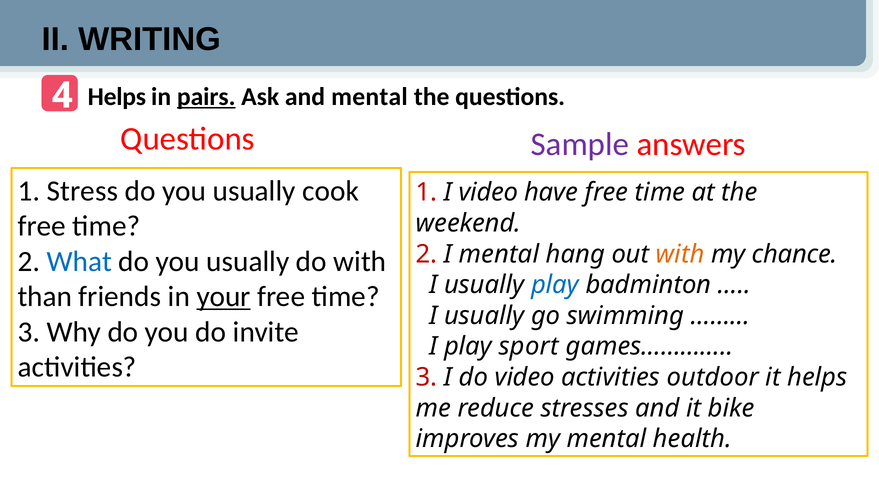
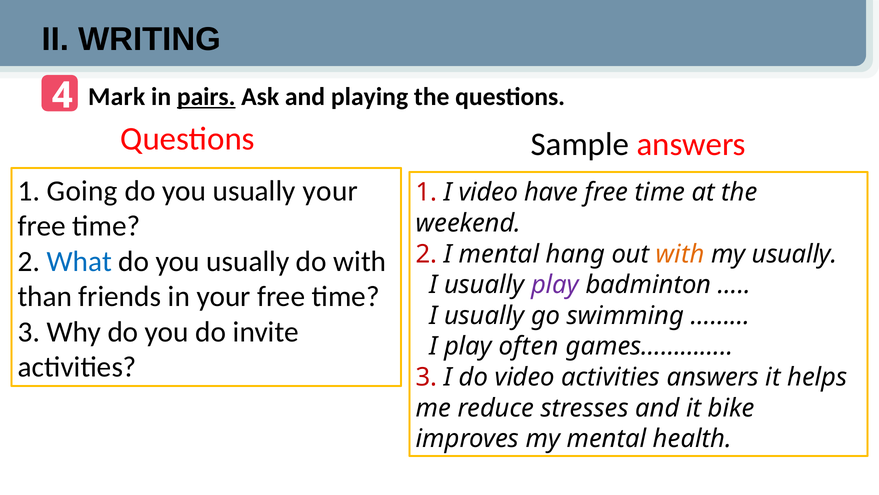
Helps: Helps -> Mark (117, 96)
and mental: mental -> playing (370, 96)
Sample colour: purple -> black (580, 144)
Stress: Stress -> Going (82, 191)
usually cook: cook -> your (330, 191)
my chance: chance -> usually (795, 254)
play colour: blue -> purple (555, 285)
your underline: present -> none (224, 296)
sport: sport -> often (529, 346)
activities outdoor: outdoor -> answers (713, 377)
